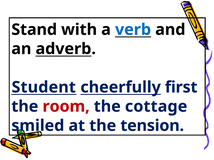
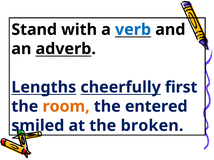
Student: Student -> Lengths (44, 87)
room colour: red -> orange (66, 107)
cottage: cottage -> entered (156, 107)
tension: tension -> broken (152, 126)
